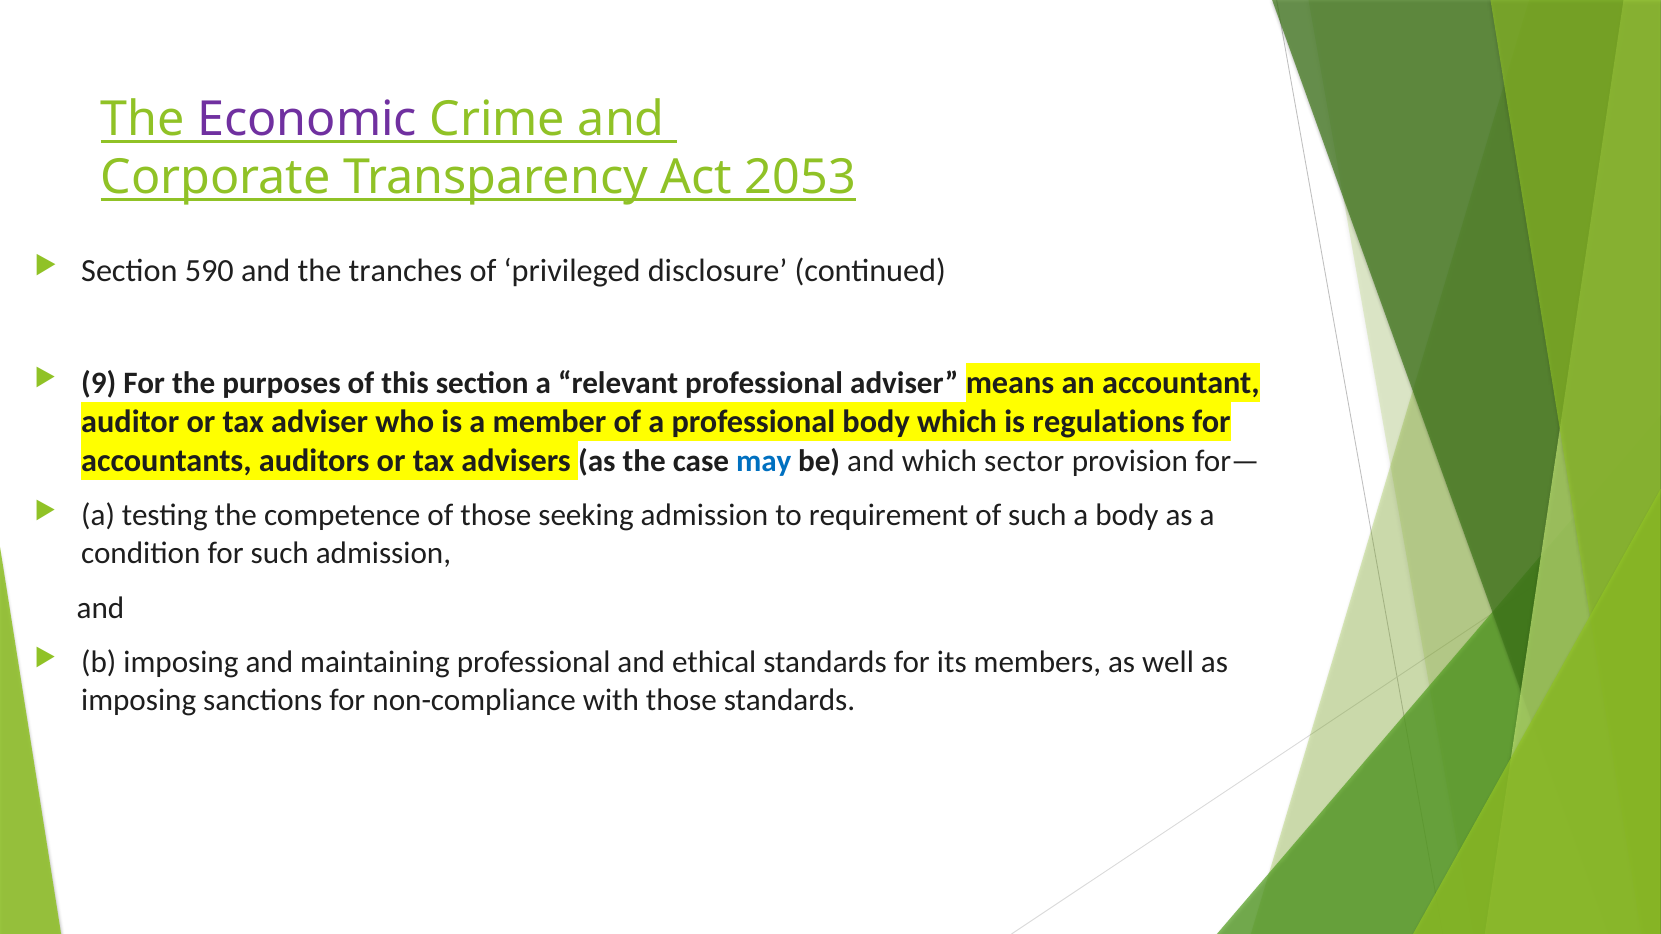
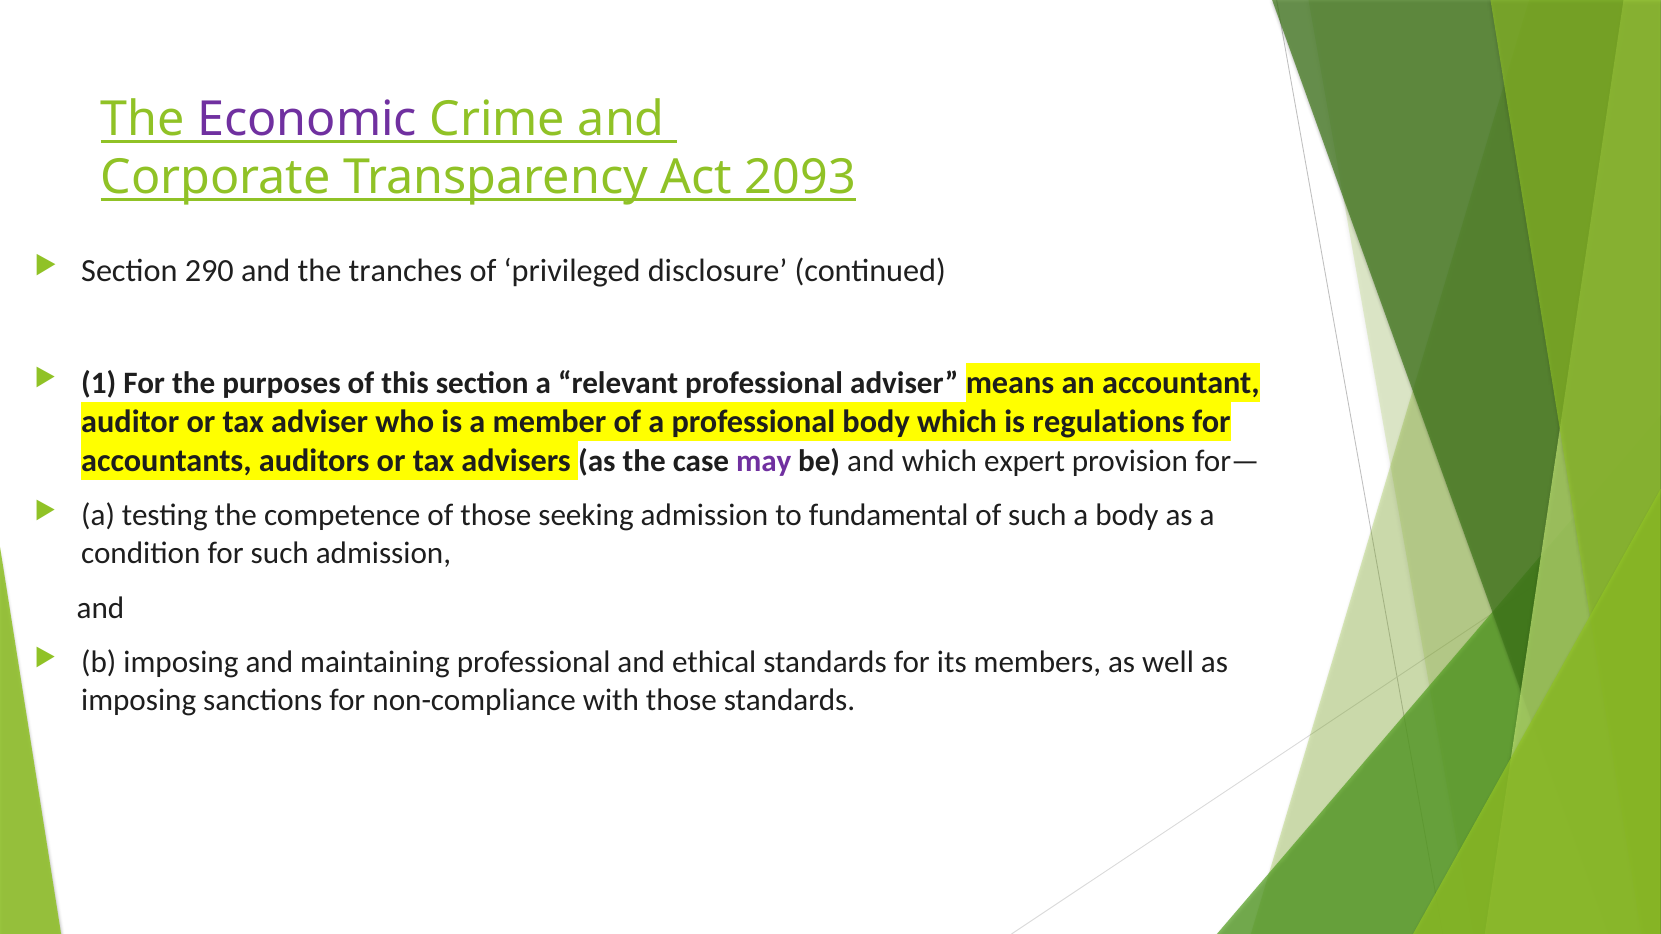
2053: 2053 -> 2093 (800, 178)
590: 590 -> 290 (209, 271)
9: 9 -> 1 (99, 383)
may colour: blue -> purple (764, 461)
sector: sector -> expert (1025, 461)
requirement: requirement -> fundamental (889, 516)
